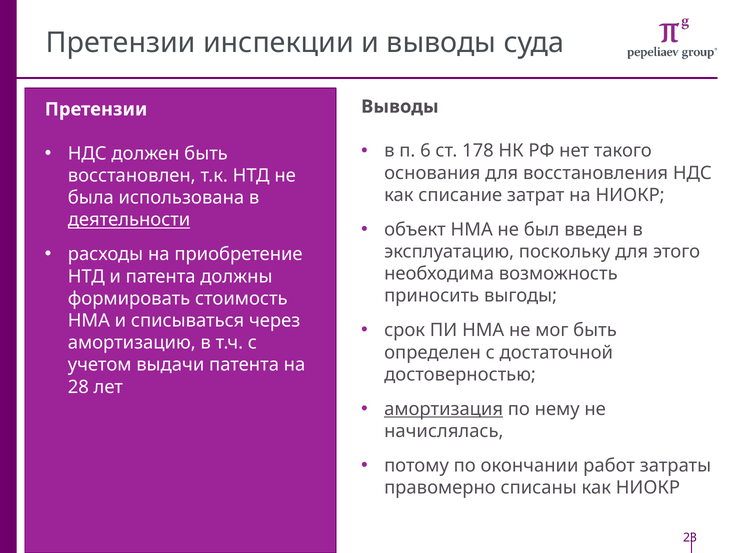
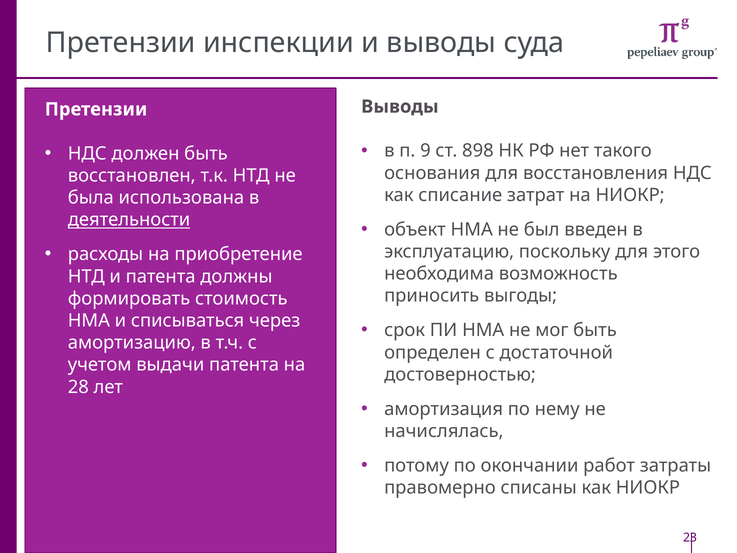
6: 6 -> 9 (425, 151)
178: 178 -> 898 (478, 151)
амортизация underline: present -> none (444, 409)
